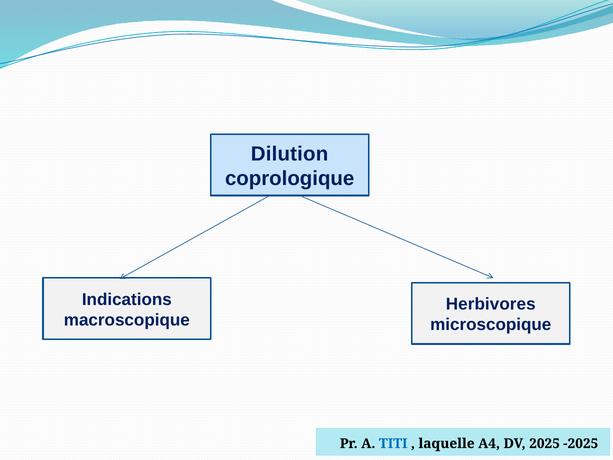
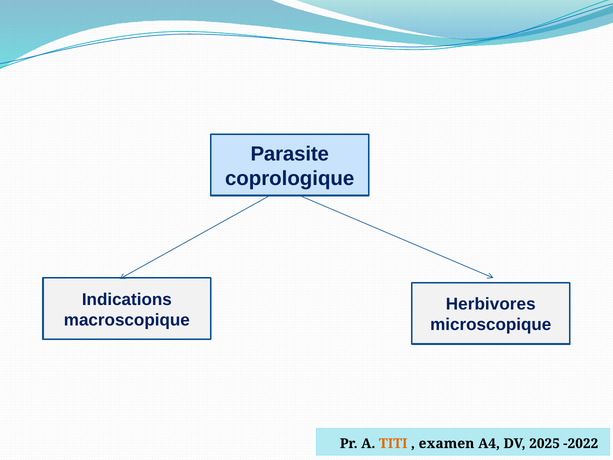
Dilution: Dilution -> Parasite (290, 154)
TITI colour: blue -> orange (393, 443)
laquelle: laquelle -> examen (446, 443)
-2025: -2025 -> -2022 (581, 443)
